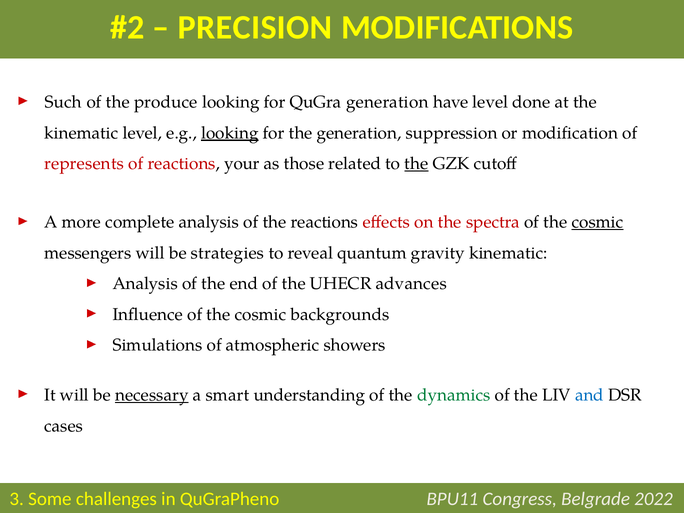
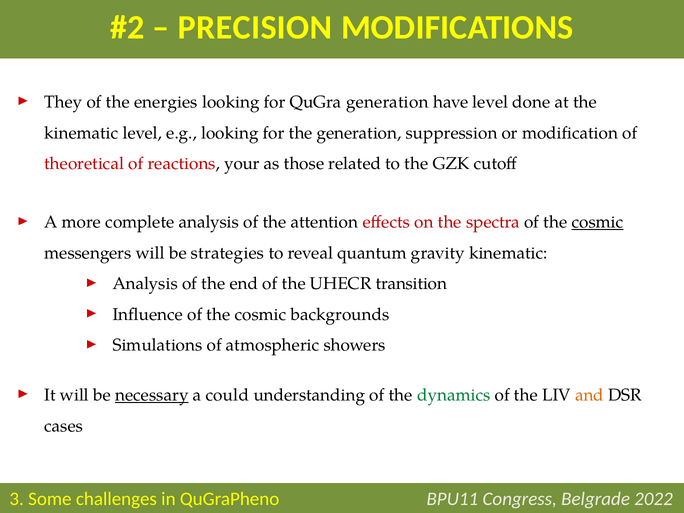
Such: Such -> They (63, 102)
produce: produce -> energies (166, 102)
looking underline: present -> none (230, 133)
represents: represents -> theoretical (84, 164)
the underline: present -> none (416, 164)
the reactions: reactions -> attention (324, 222)
advances: advances -> transition (411, 284)
smart: smart -> could (227, 395)
and colour: blue -> orange (589, 395)
